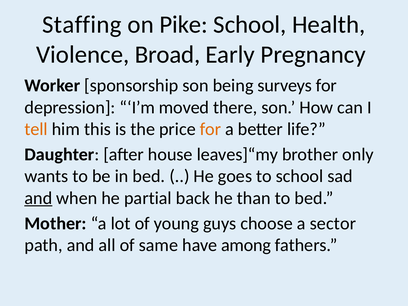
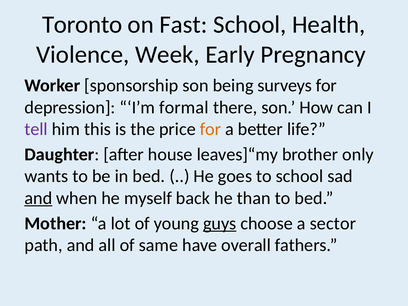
Staffing: Staffing -> Toronto (82, 25)
Pike: Pike -> Fast (183, 25)
Broad: Broad -> Week (167, 54)
moved: moved -> formal (184, 107)
tell colour: orange -> purple (36, 129)
partial: partial -> myself (148, 198)
guys underline: none -> present (220, 223)
among: among -> overall (246, 245)
